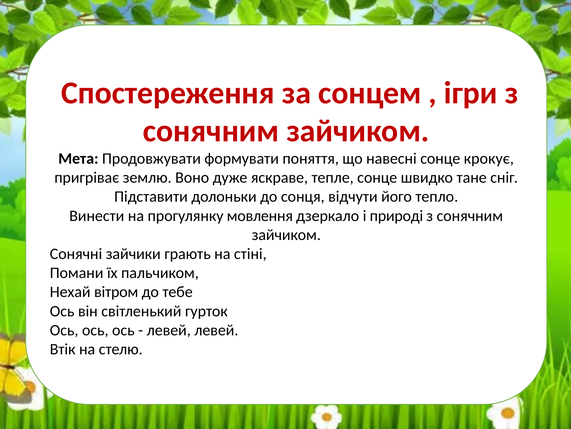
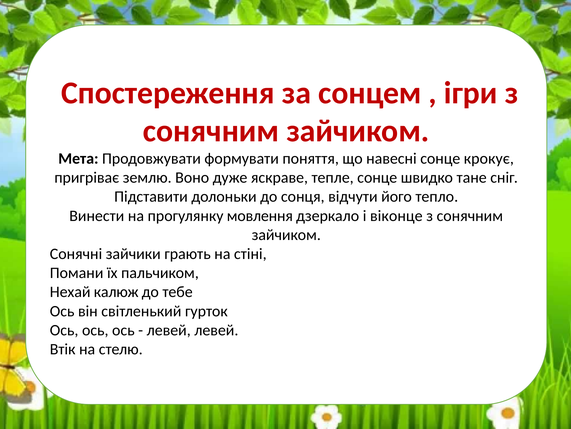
природі: природі -> віконце (396, 215)
вітром: вітром -> калюж (116, 292)
